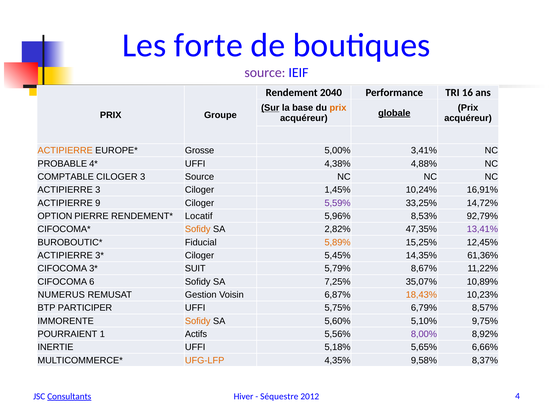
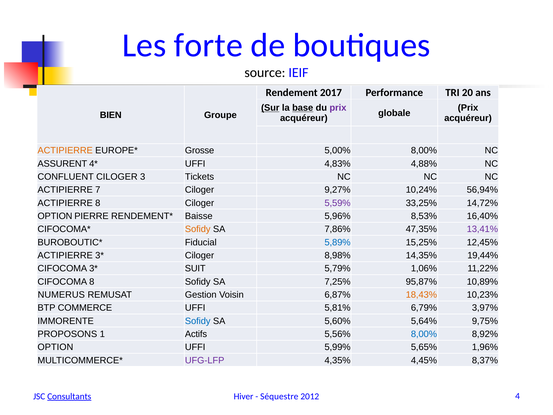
source colour: purple -> black (265, 72)
2040: 2040 -> 2017 (331, 93)
16: 16 -> 20 (467, 93)
base underline: none -> present (303, 108)
prix colour: orange -> purple (338, 108)
globale underline: present -> none (394, 113)
PRIX: PRIX -> BIEN (111, 115)
5,00% 3,41%: 3,41% -> 8,00% (424, 150)
PROBABLE: PROBABLE -> ASSURENT (62, 164)
4,38%: 4,38% -> 4,83% (338, 164)
COMPTABLE: COMPTABLE -> CONFLUENT (66, 177)
3 Source: Source -> Tickets (200, 177)
ACTIPIERRE 3: 3 -> 7 (98, 190)
1,45%: 1,45% -> 9,27% (338, 190)
16,91%: 16,91% -> 56,94% (482, 190)
ACTIPIERRE 9: 9 -> 8 (98, 203)
Locatif: Locatif -> Baisse (199, 216)
92,79%: 92,79% -> 16,40% (482, 216)
2,82%: 2,82% -> 7,86% (338, 229)
5,89% colour: orange -> blue (338, 242)
5,45%: 5,45% -> 8,98% (338, 255)
61,36%: 61,36% -> 19,44% (483, 255)
8,67%: 8,67% -> 1,06% (424, 268)
CIFOCOMA 6: 6 -> 8 (92, 282)
35,07%: 35,07% -> 95,87% (421, 282)
PARTICIPER: PARTICIPER -> COMMERCE (85, 308)
5,75%: 5,75% -> 5,81% (338, 308)
8,57%: 8,57% -> 3,97% (485, 308)
Sofidy colour: orange -> blue (198, 321)
5,10%: 5,10% -> 5,64% (424, 321)
POURRAIENT: POURRAIENT -> PROPOSONS (67, 334)
8,00% colour: purple -> blue (424, 334)
INERTIE: INERTIE -> OPTION (55, 347)
5,18%: 5,18% -> 5,99% (338, 347)
6,66%: 6,66% -> 1,96% (485, 347)
UFG-LFP colour: orange -> purple (205, 360)
9,58%: 9,58% -> 4,45% (424, 360)
